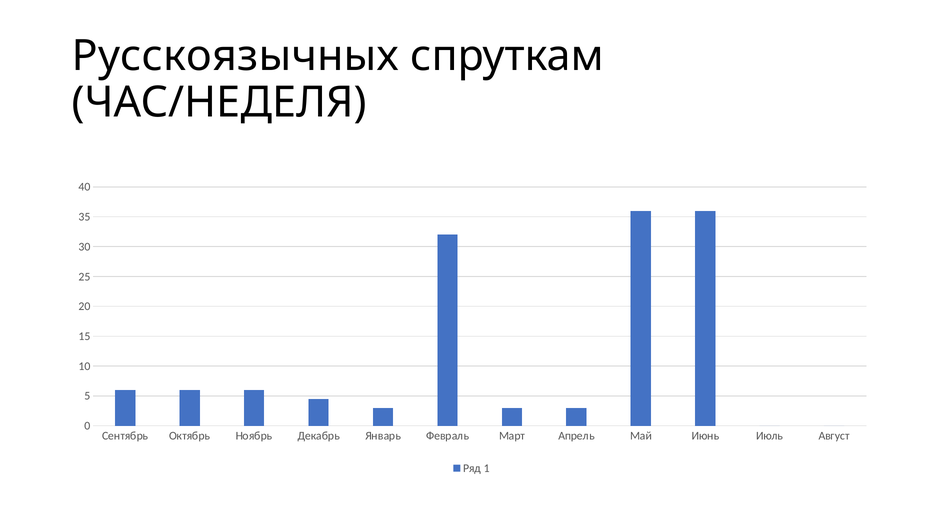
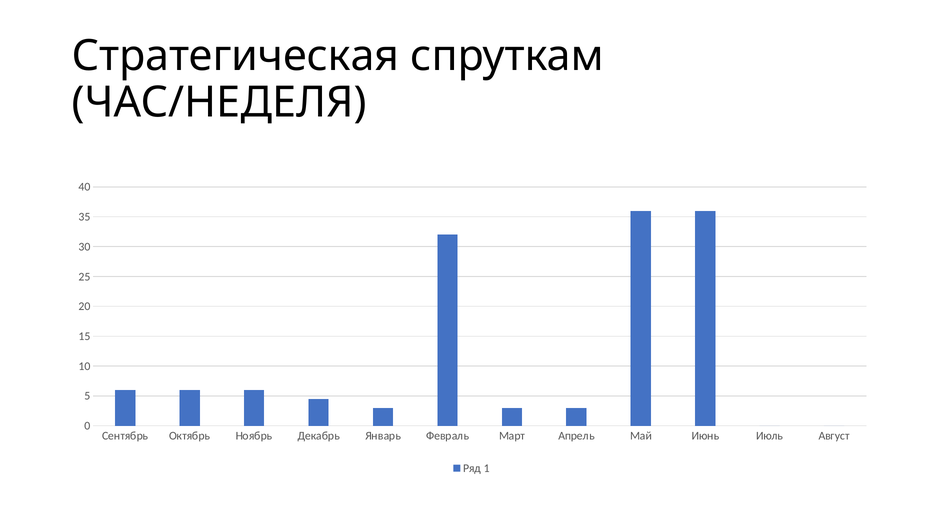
Русскоязычных: Русскоязычных -> Стратегическая (236, 56)
